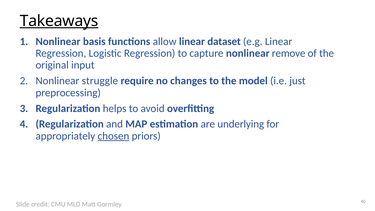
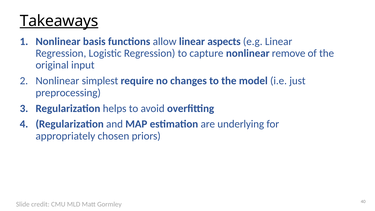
dataset: dataset -> aspects (224, 41)
struggle: struggle -> simplest (100, 81)
chosen underline: present -> none (113, 136)
